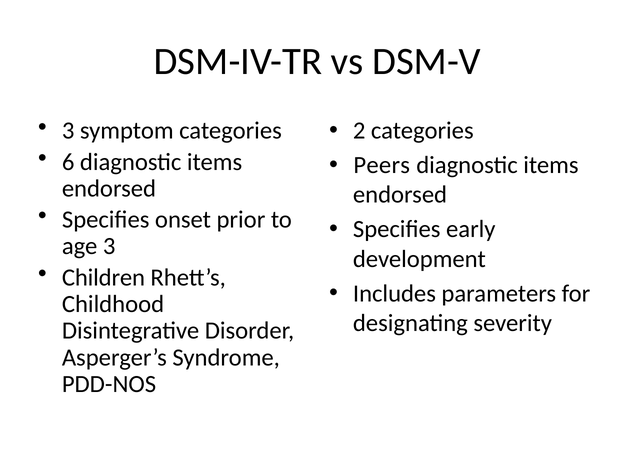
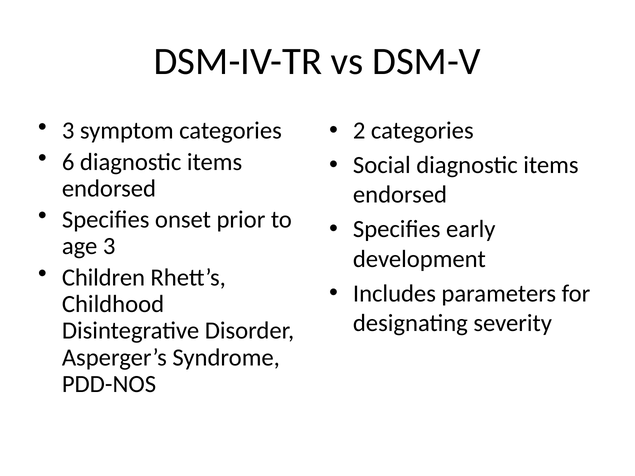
Peers: Peers -> Social (382, 165)
